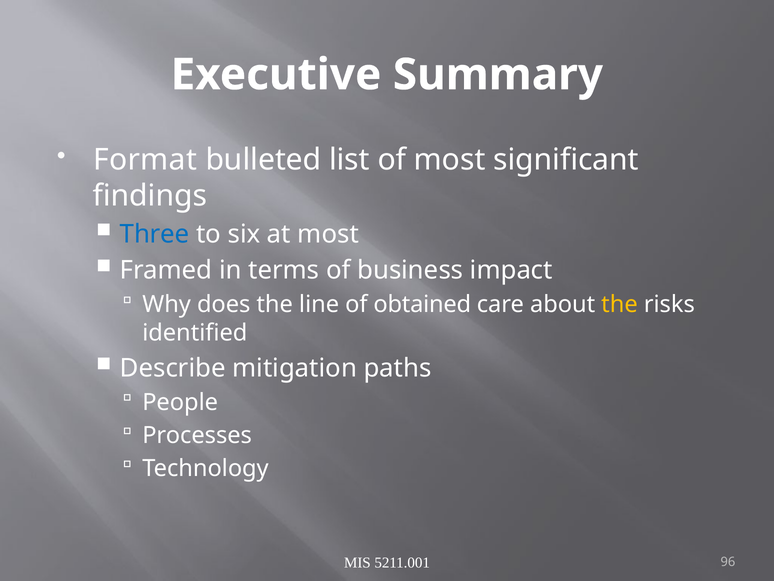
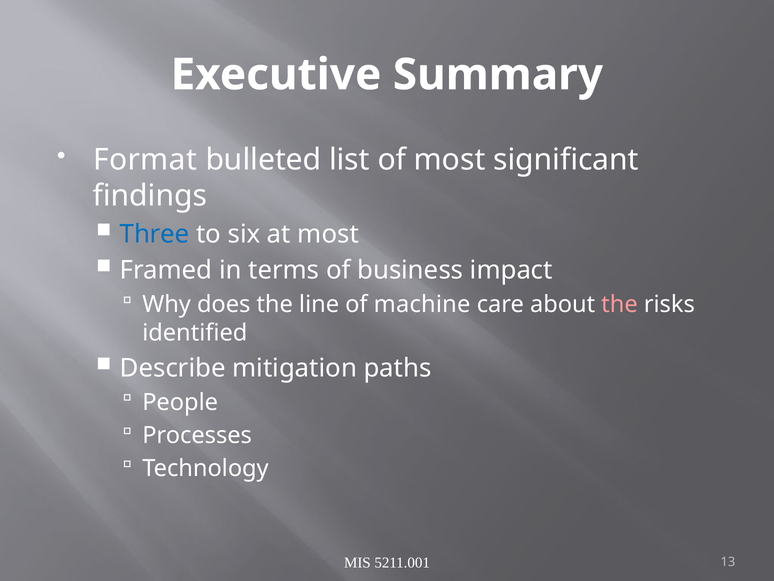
obtained: obtained -> machine (422, 304)
the colour: yellow -> pink (619, 304)
96: 96 -> 13 (728, 561)
